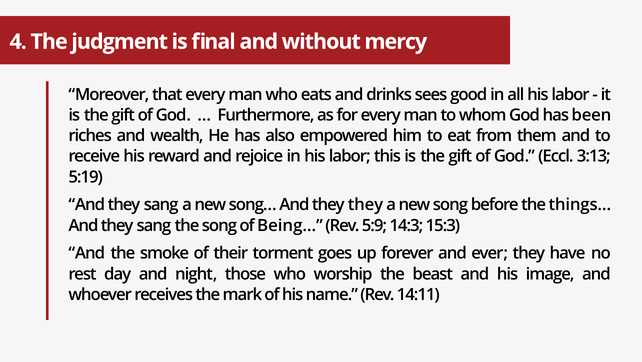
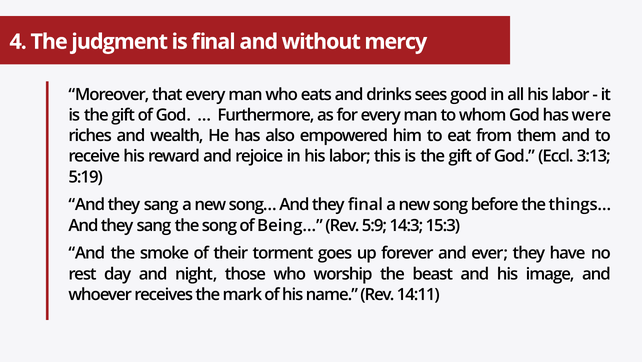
been: been -> were (591, 115)
they they: they -> final (365, 205)
